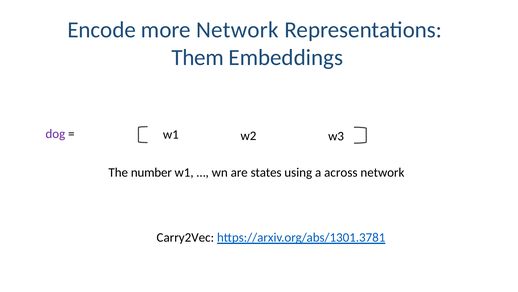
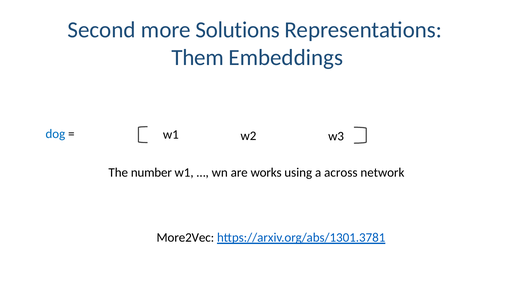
Encode: Encode -> Second (102, 30)
more Network: Network -> Solutions (238, 30)
dog colour: purple -> blue (55, 134)
states: states -> works (266, 172)
Carry2Vec: Carry2Vec -> More2Vec (185, 237)
